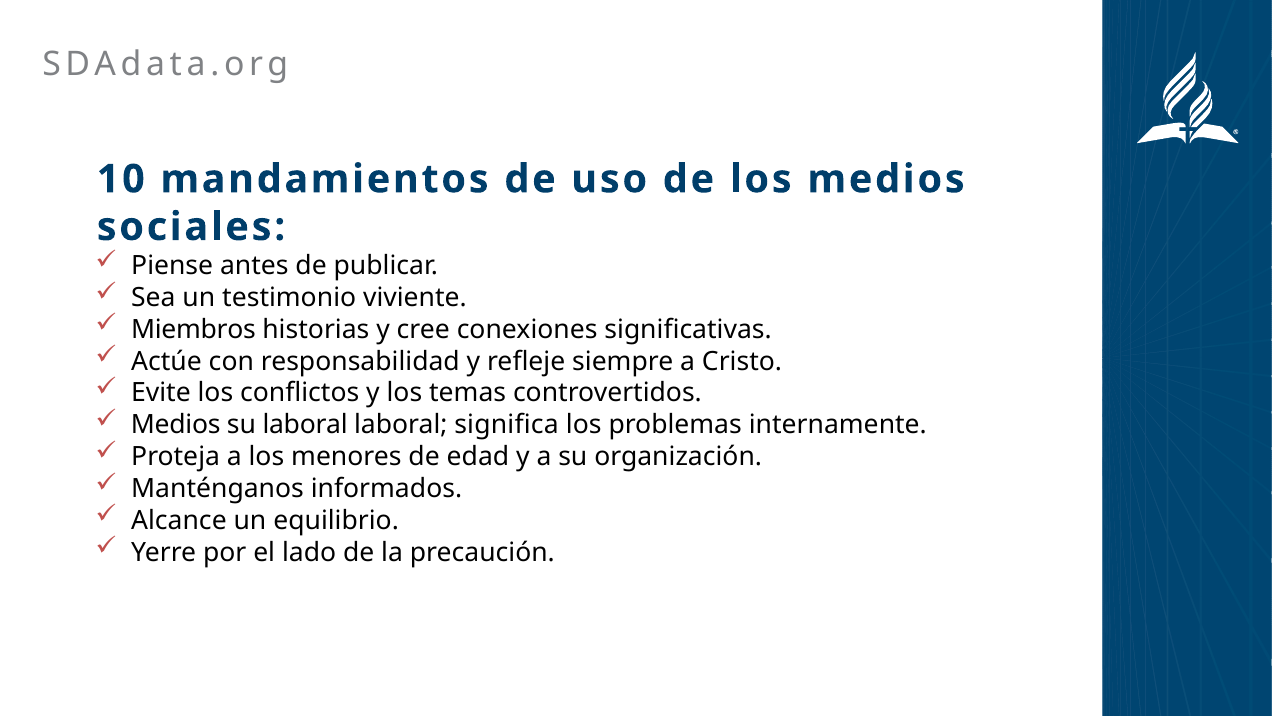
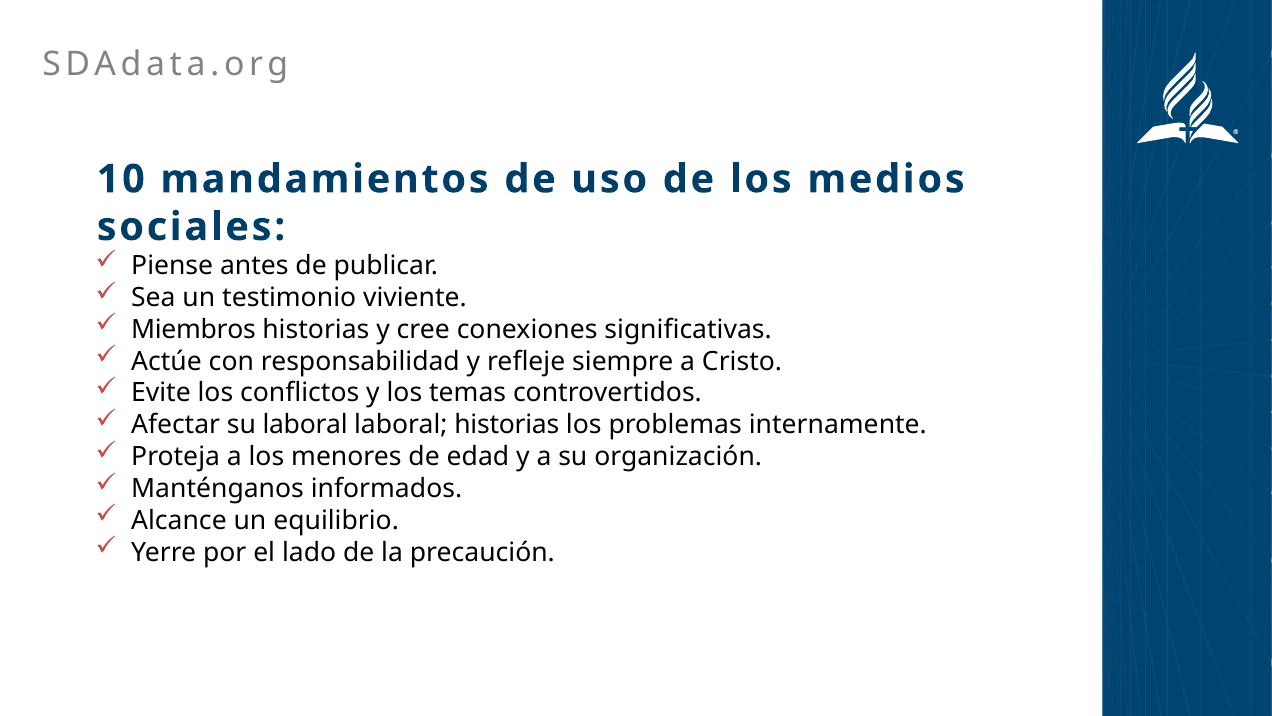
Medios: Medios -> Afectar (176, 425)
laboral significa: significa -> historias (507, 425)
